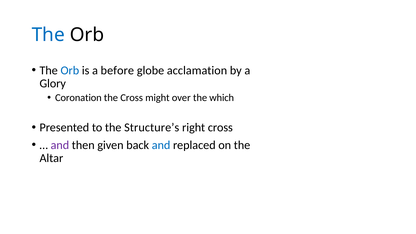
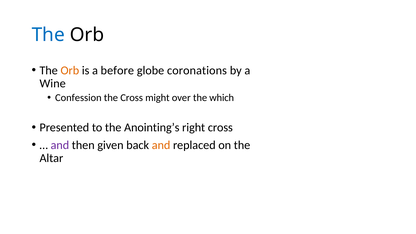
Orb colour: blue -> orange (70, 70)
acclamation: acclamation -> coronations (197, 70)
Glory: Glory -> Wine (53, 83)
Coronation: Coronation -> Confession (78, 98)
Structure’s: Structure’s -> Anointing’s (152, 128)
and colour: blue -> orange (161, 145)
